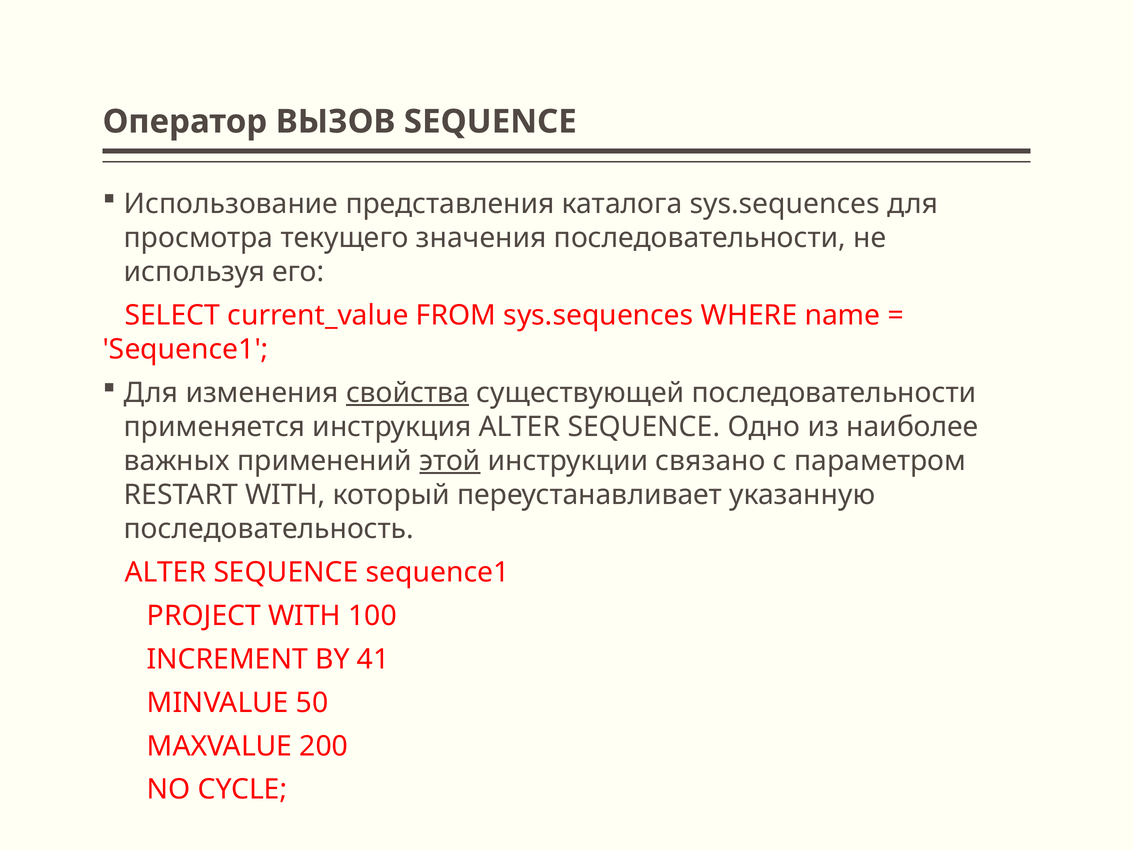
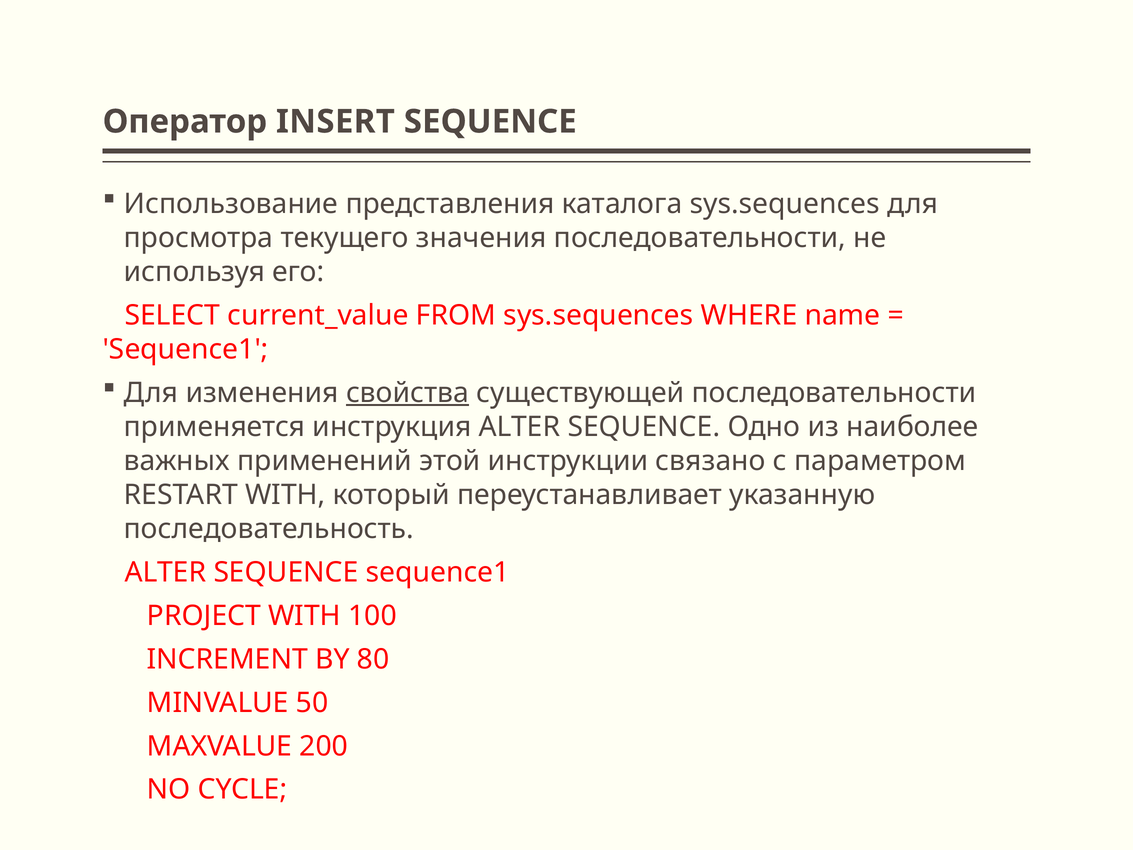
ВЫЗОВ: ВЫЗОВ -> INSERT (335, 122)
этой underline: present -> none (450, 461)
41: 41 -> 80 (373, 659)
